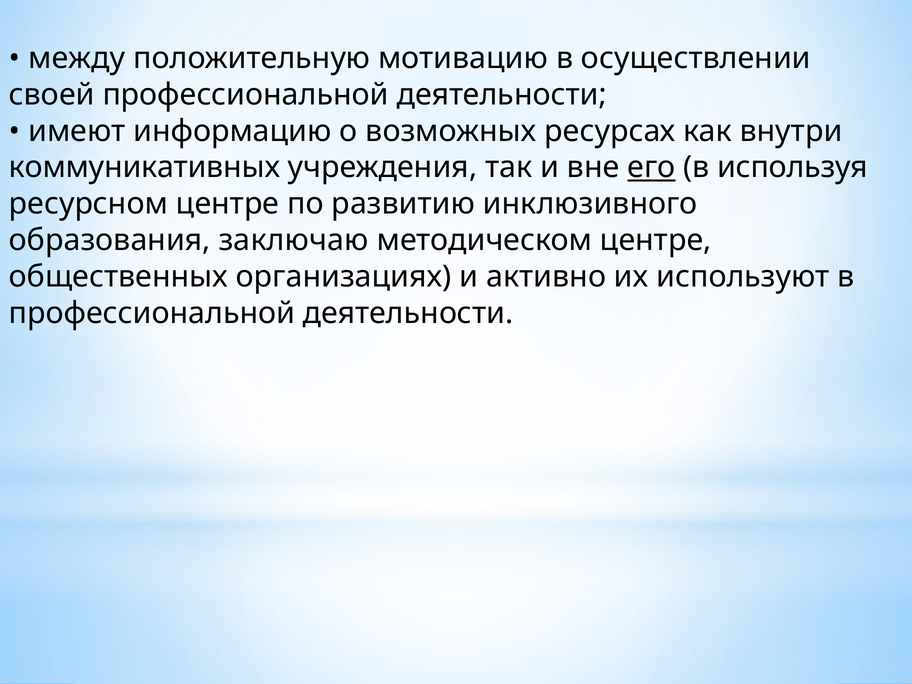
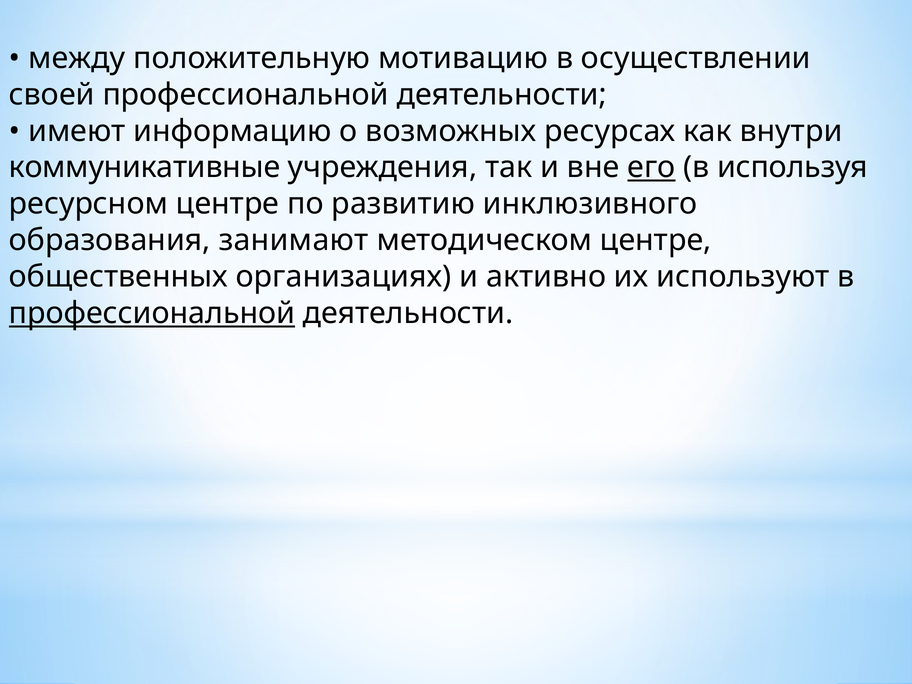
коммуникативных: коммуникативных -> коммуникативные (145, 167)
заключаю: заключаю -> занимают (294, 240)
профессиональной underline: none -> present (152, 313)
